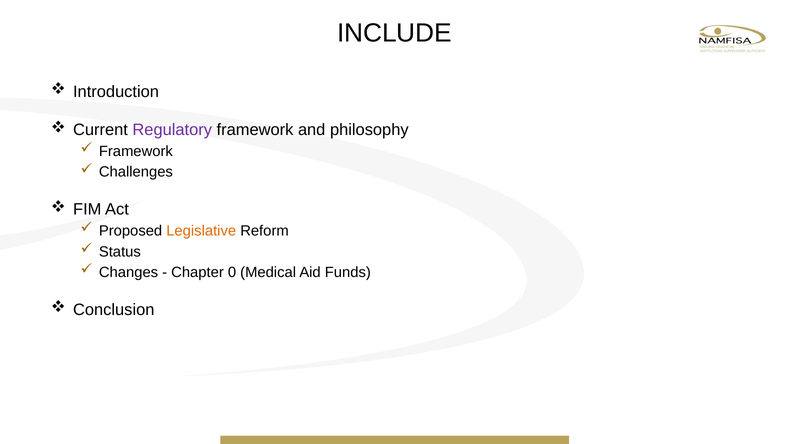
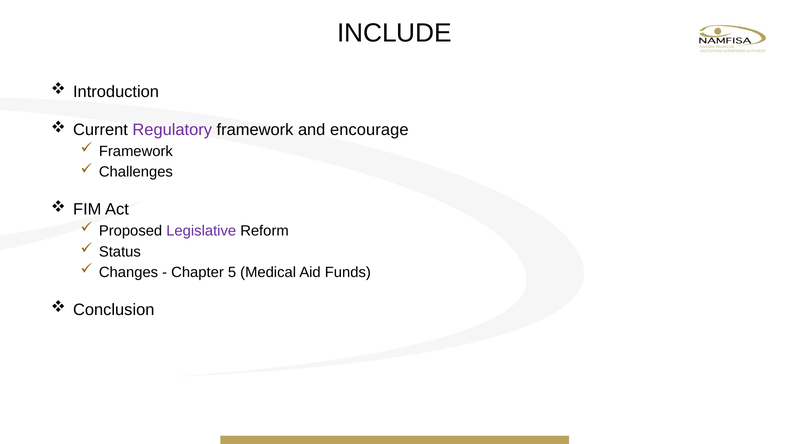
philosophy: philosophy -> encourage (369, 130)
Legislative colour: orange -> purple (201, 231)
0: 0 -> 5 (232, 272)
